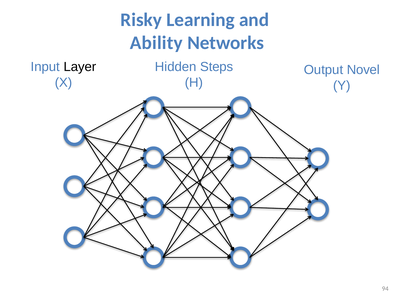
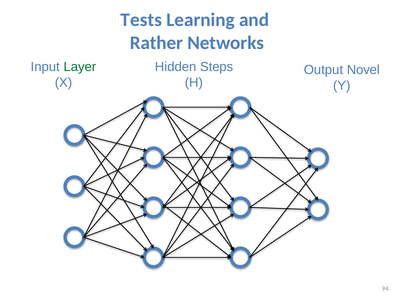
Risky: Risky -> Tests (141, 20)
Ability: Ability -> Rather (156, 43)
Layer colour: black -> green (80, 67)
